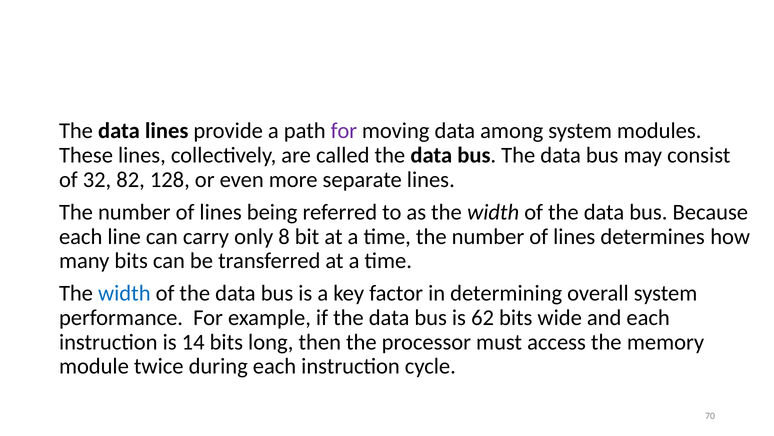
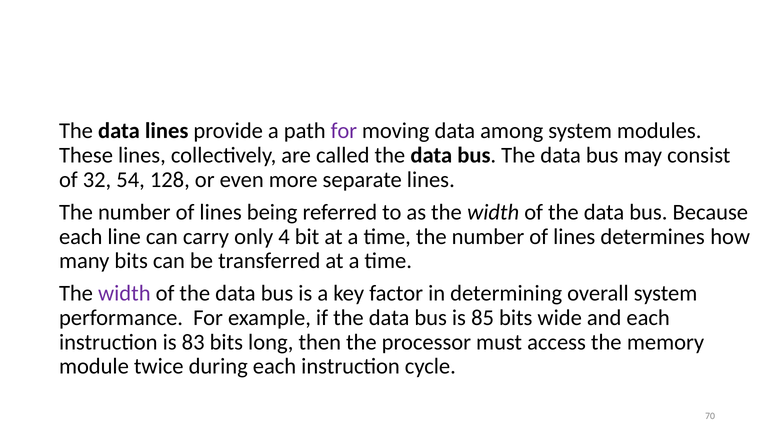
82: 82 -> 54 (131, 179)
8: 8 -> 4 (284, 236)
width colour: blue -> purple (124, 293)
62: 62 -> 85 (483, 317)
14: 14 -> 83 (193, 342)
